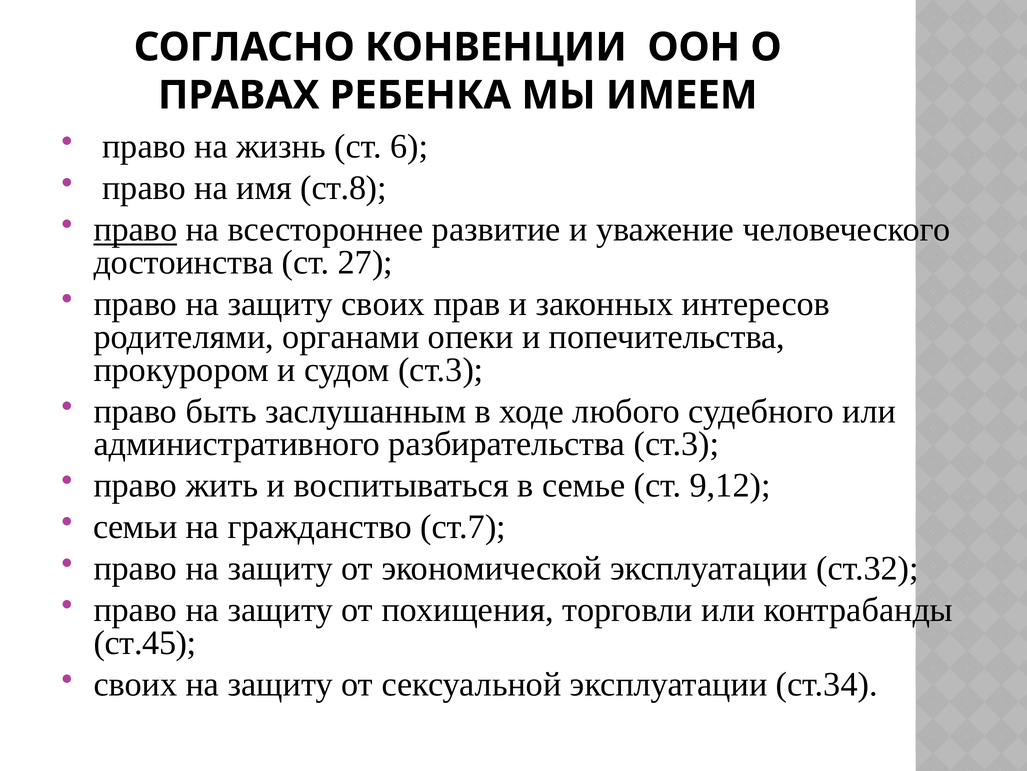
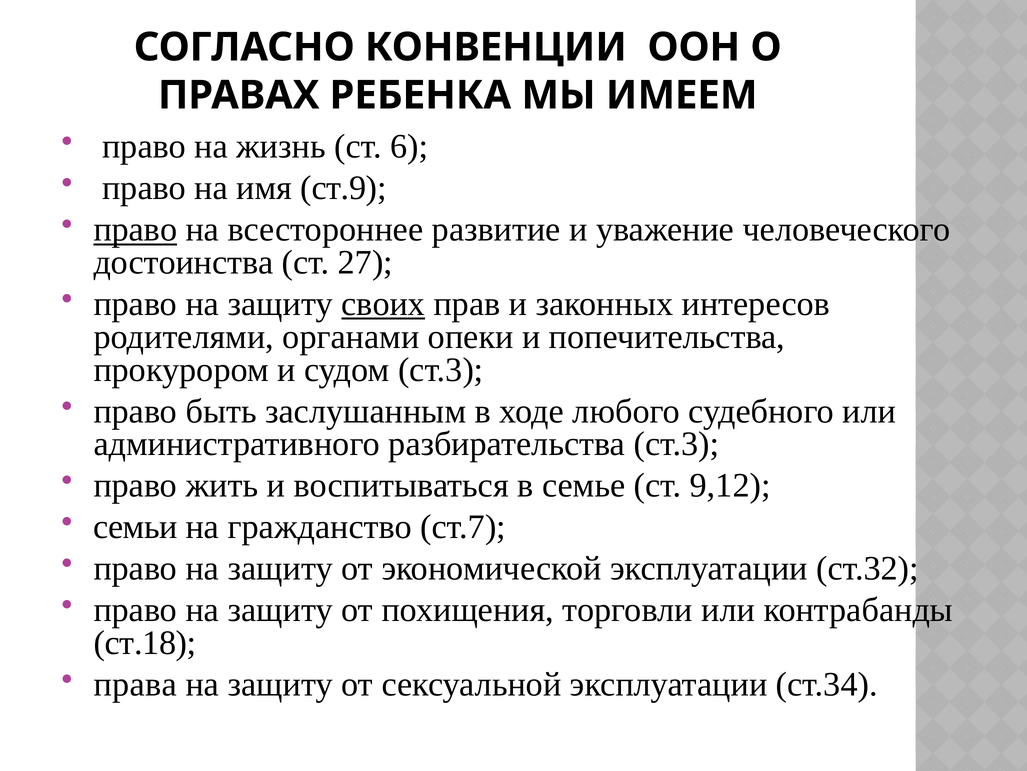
ст.8: ст.8 -> ст.9 (343, 188)
своих underline: none -> present (383, 304)
ст.45: ст.45 -> ст.18 (145, 642)
своих: своих -> права (135, 684)
